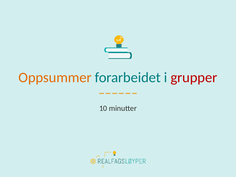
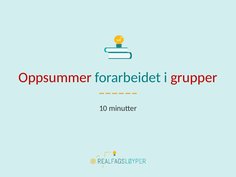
Oppsummer colour: orange -> red (55, 78)
